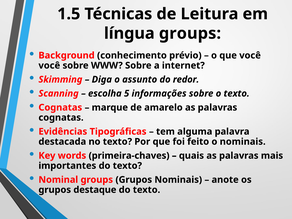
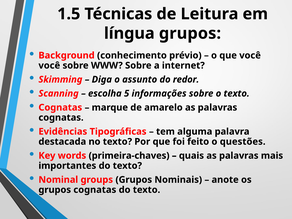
língua groups: groups -> grupos (190, 33)
o nominais: nominais -> questões (243, 142)
grupos destaque: destaque -> cognatas (95, 190)
